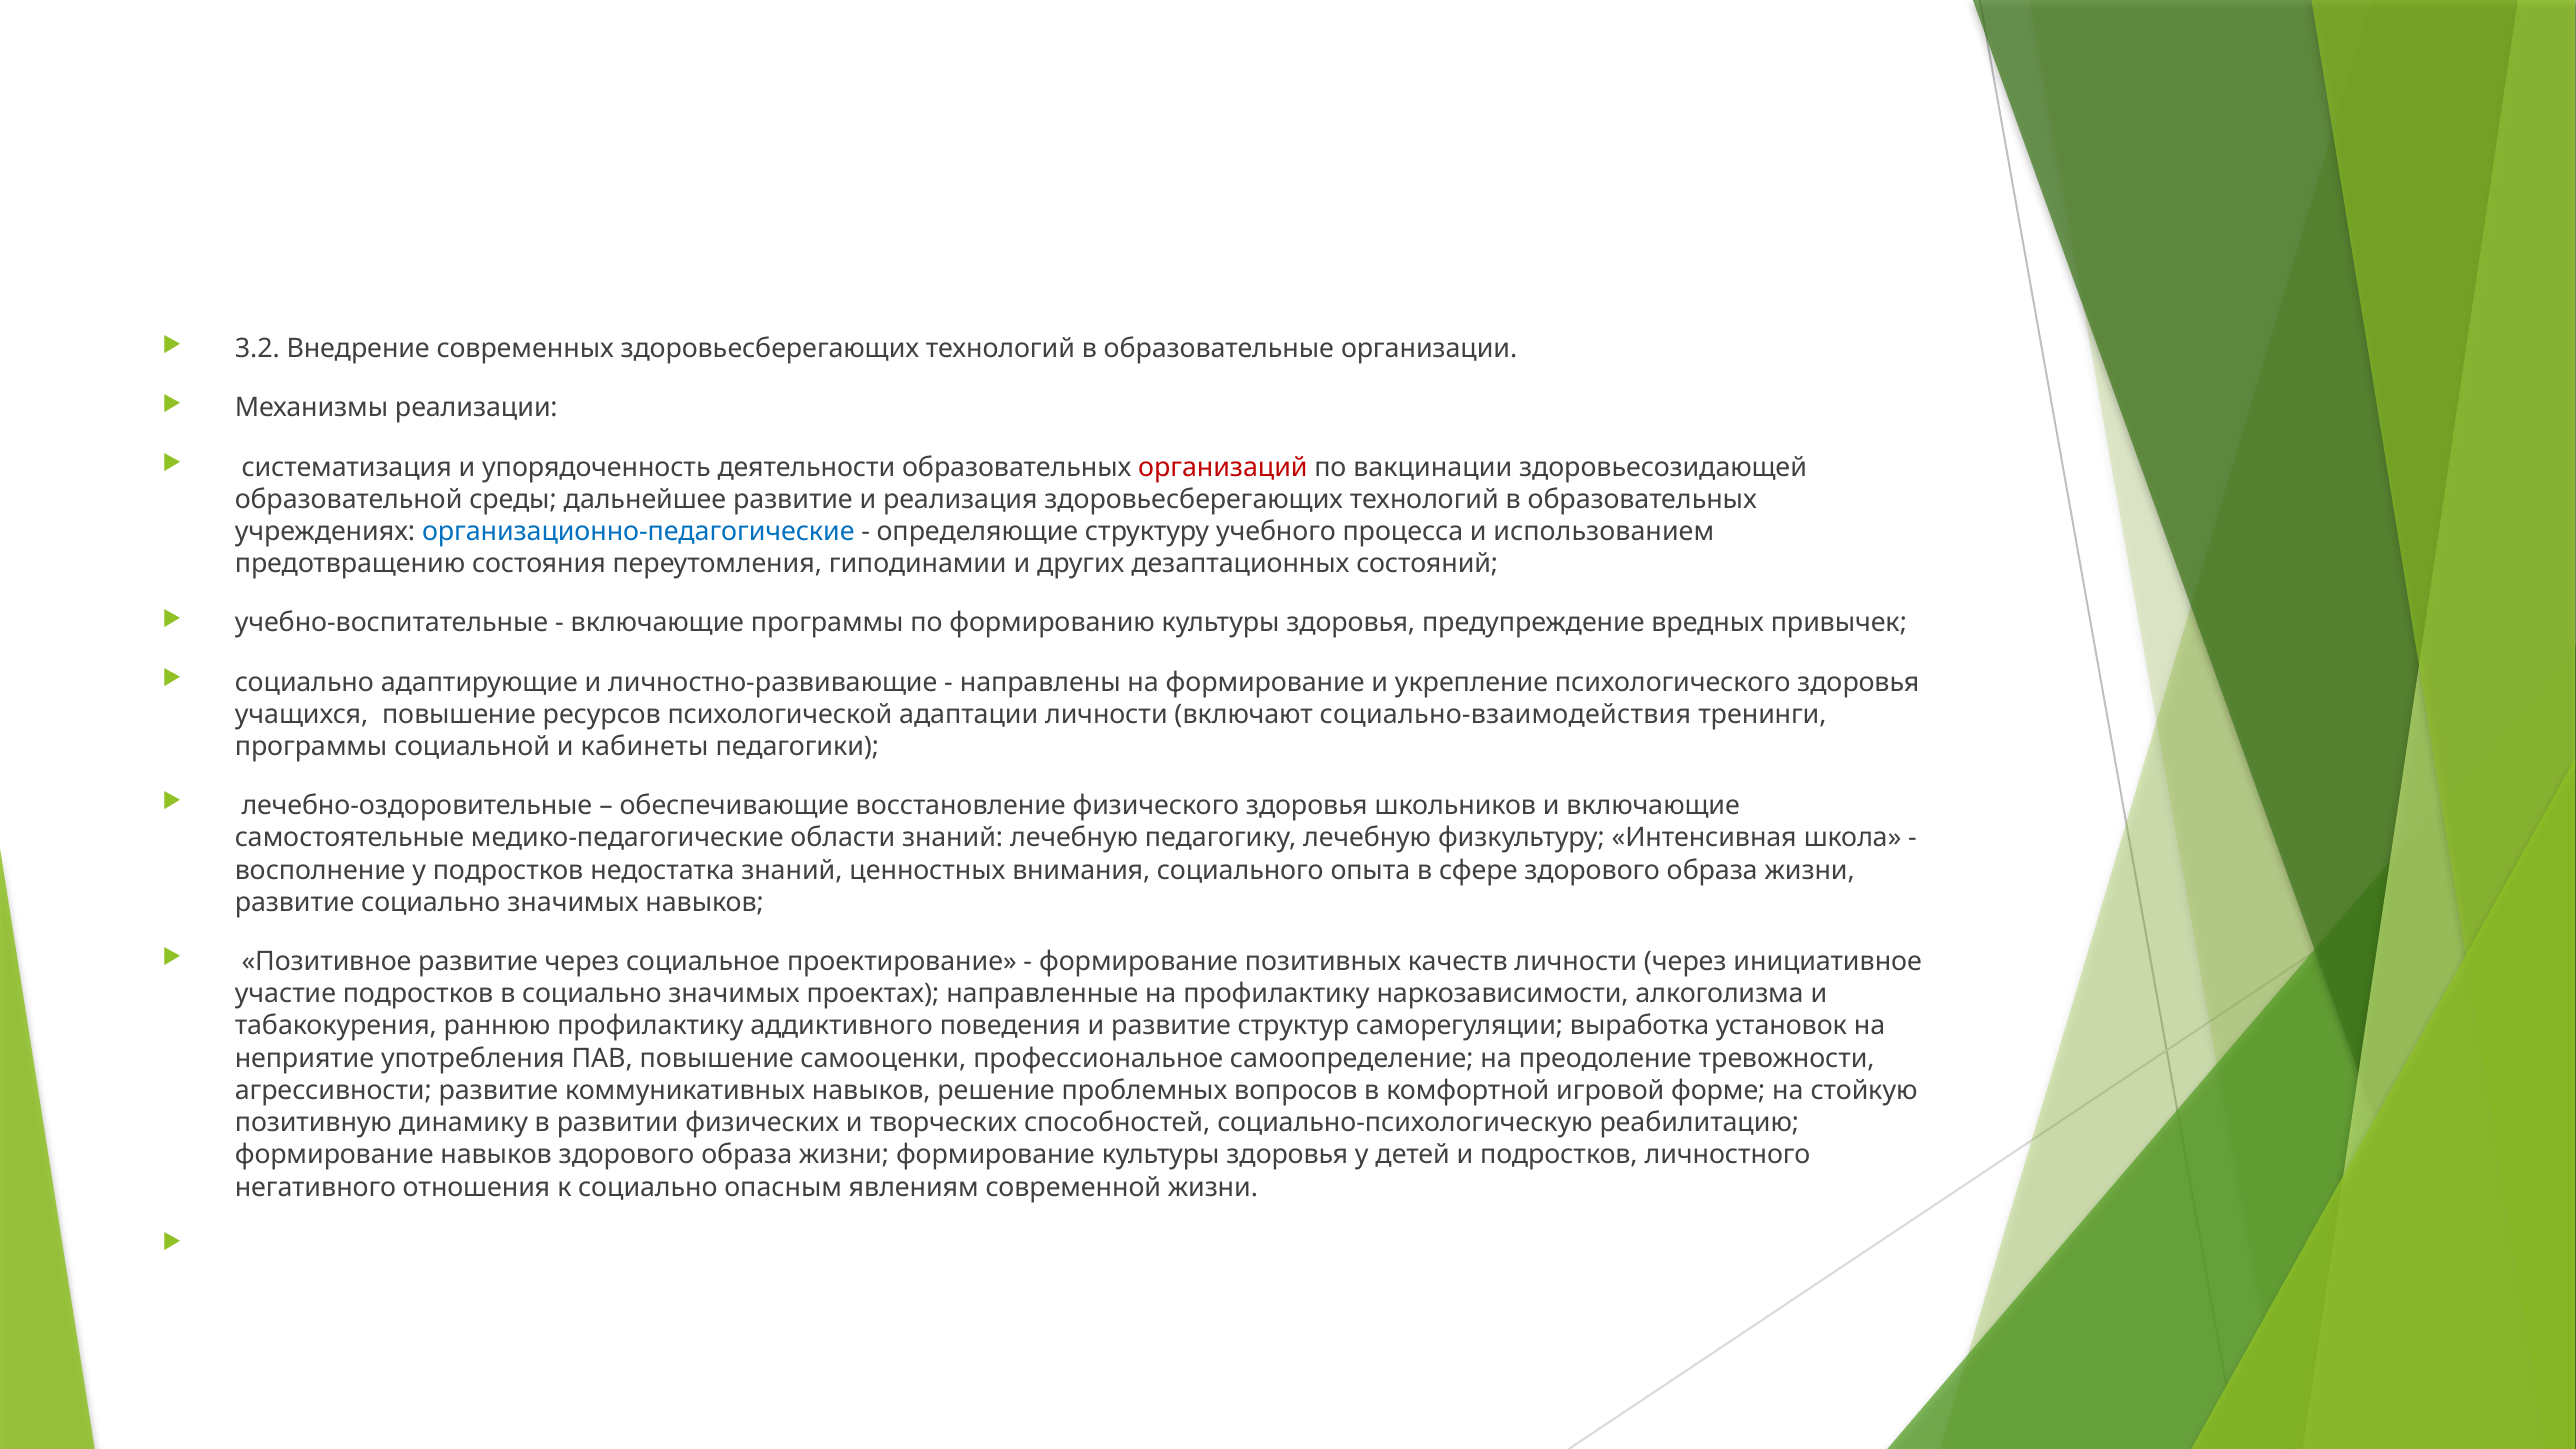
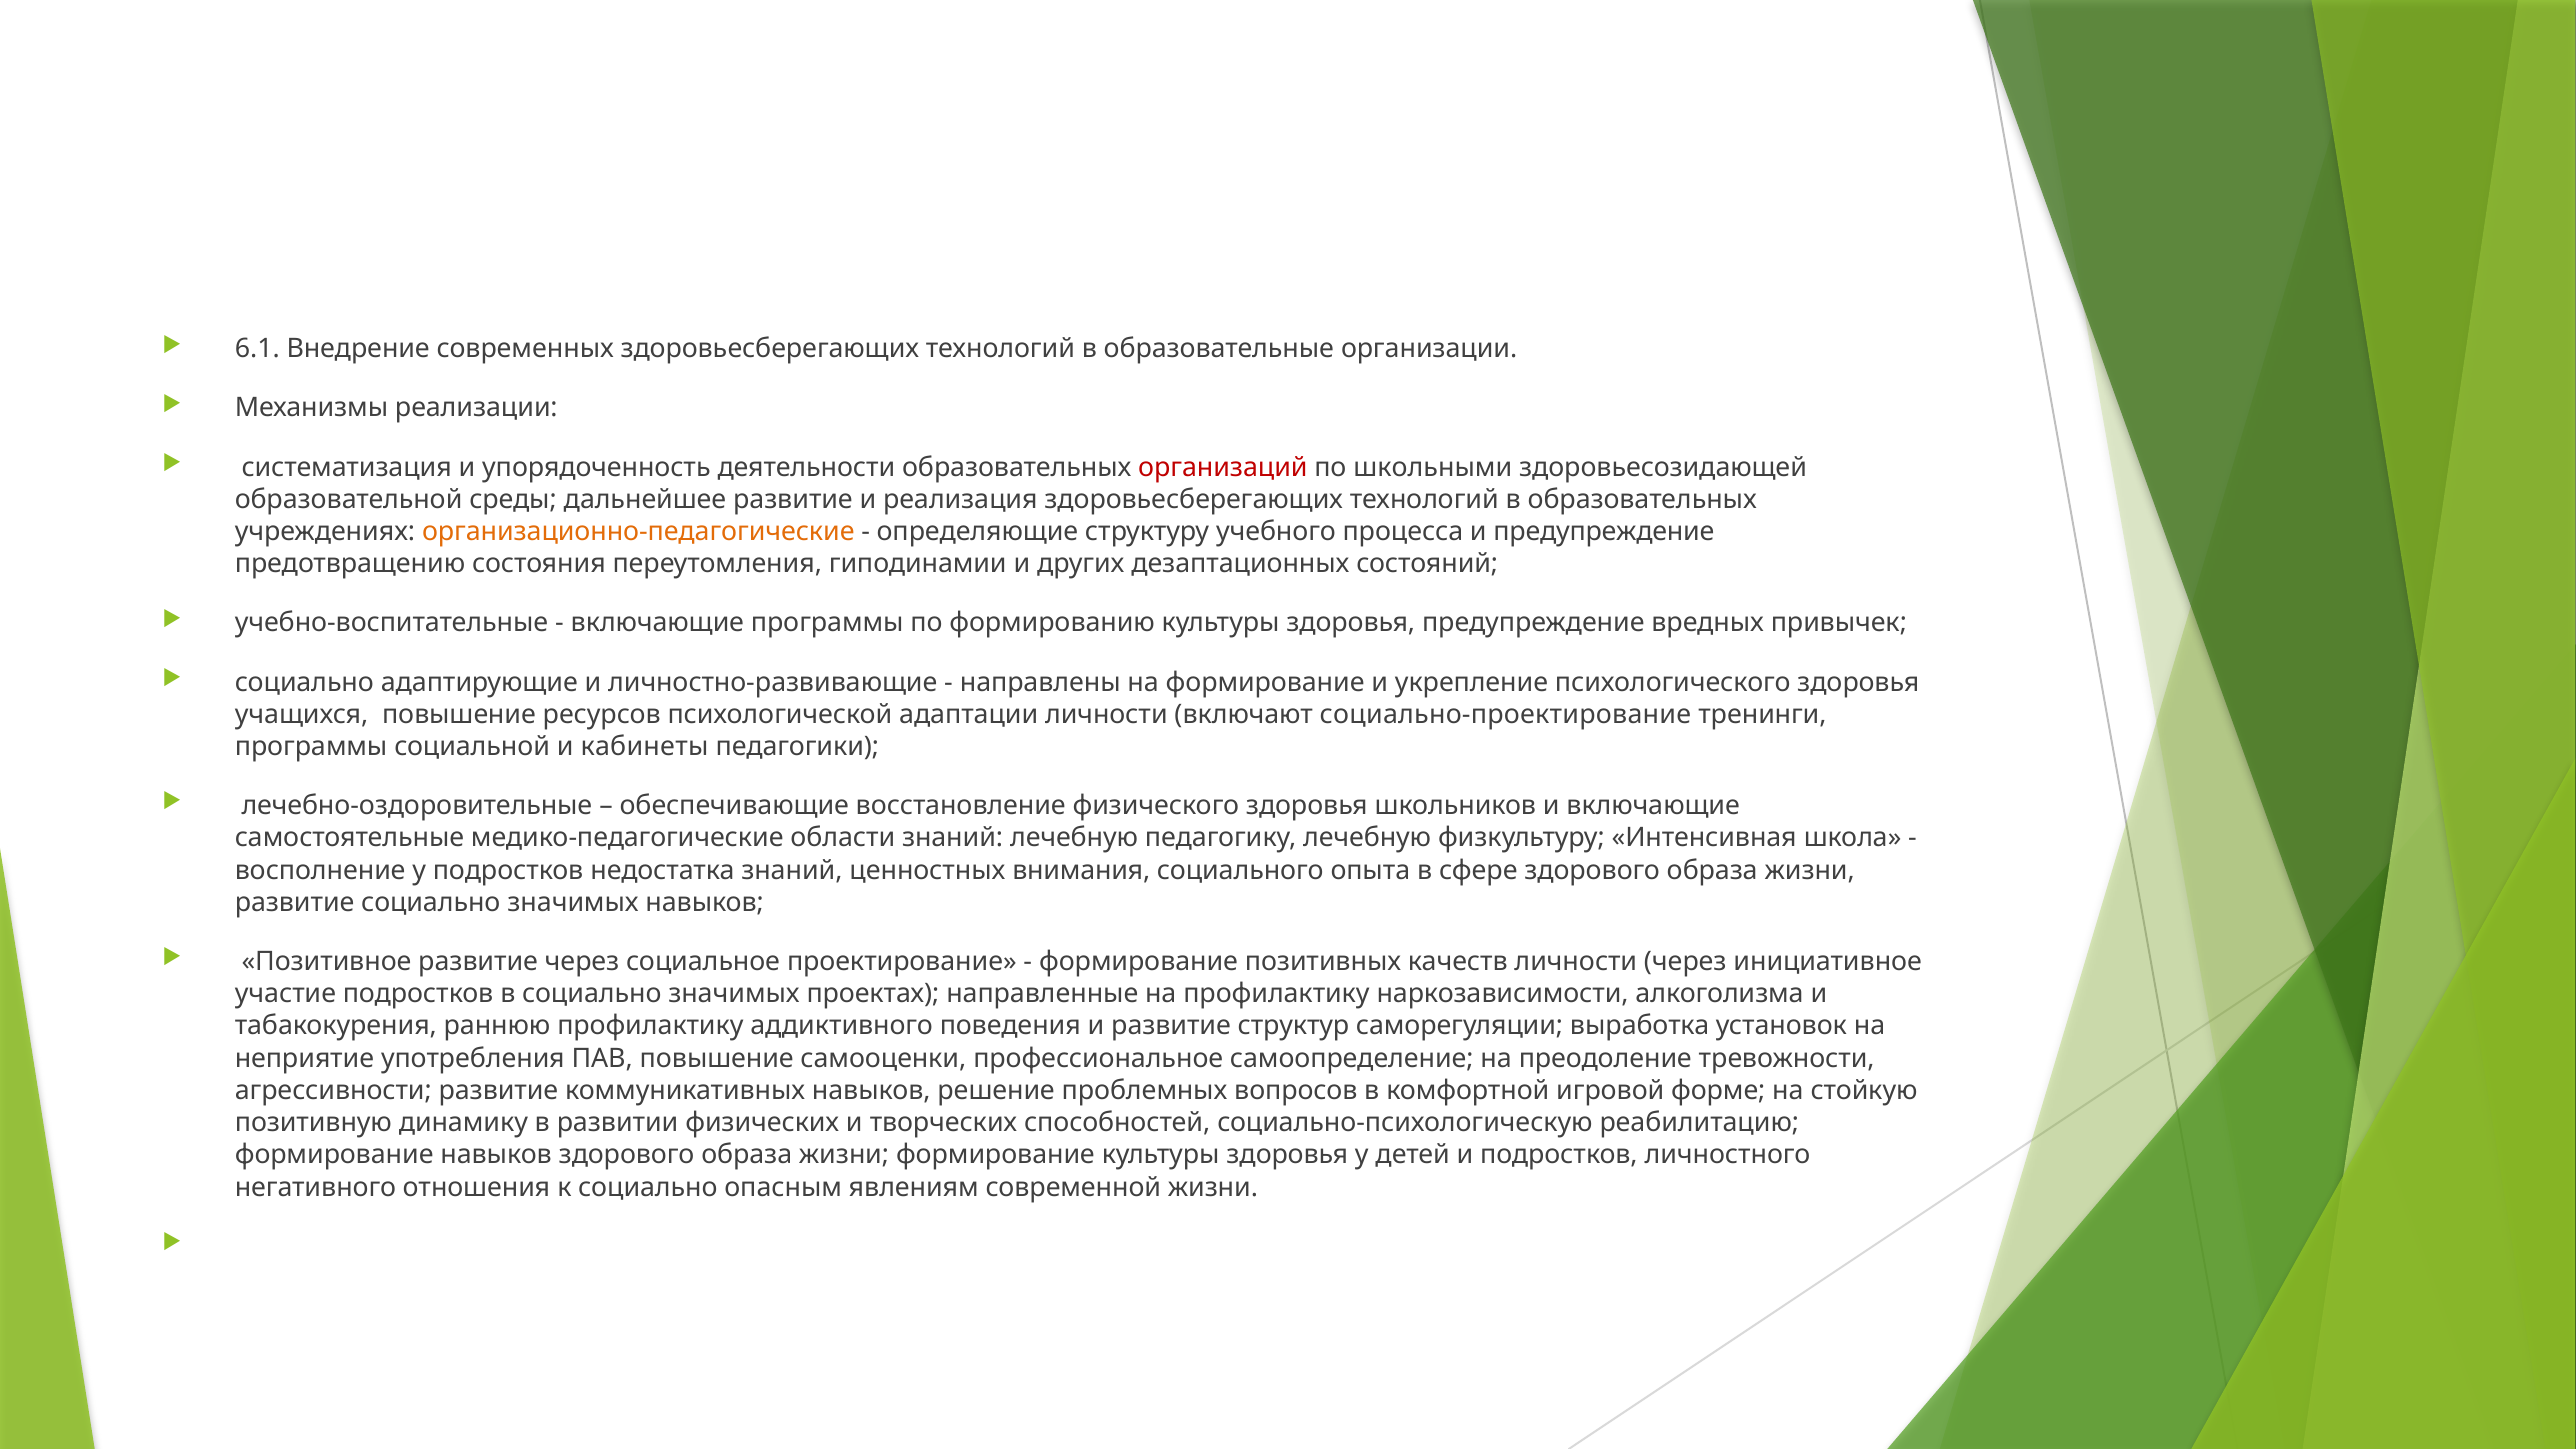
3.2: 3.2 -> 6.1 (257, 349)
вакцинации: вакцинации -> школьными (1433, 467)
организационно-педагогические colour: blue -> orange (638, 532)
и использованием: использованием -> предупреждение (1604, 532)
социально-взаимодействия: социально-взаимодействия -> социально-проектирование (1505, 714)
